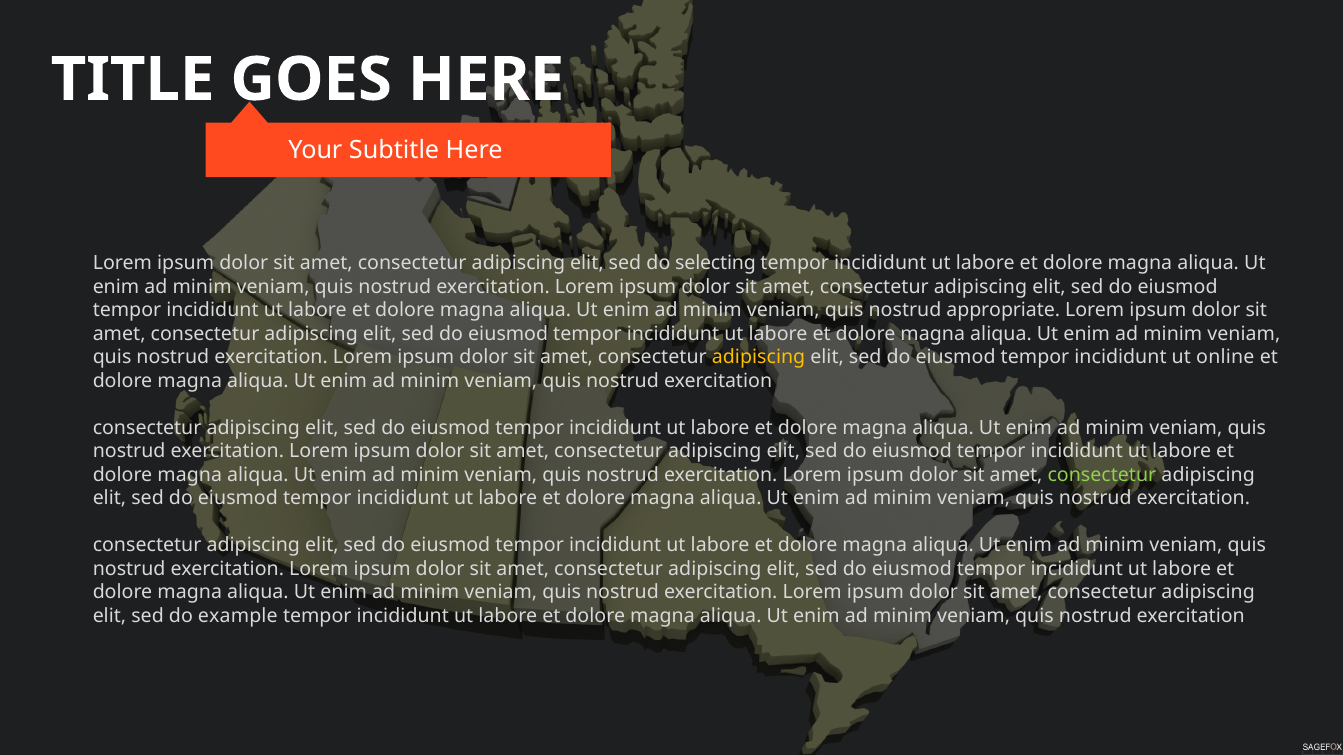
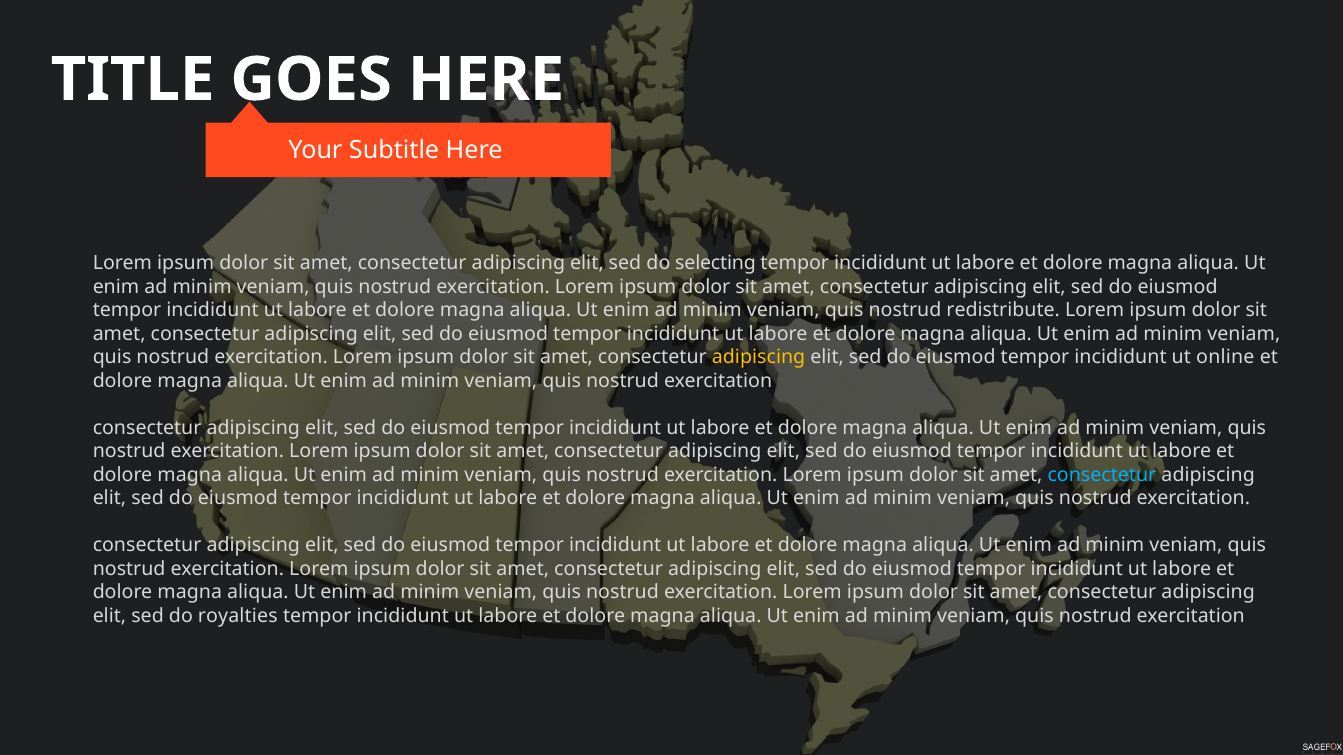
appropriate: appropriate -> redistribute (1003, 310)
consectetur colour: light green -> light blue (1102, 475)
example: example -> royalties (238, 616)
